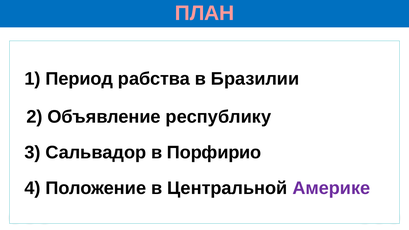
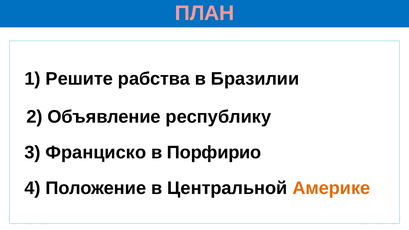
Период: Период -> Решите (79, 79)
Сальвадор: Сальвадор -> Франциско (96, 153)
Америке colour: purple -> orange (331, 188)
